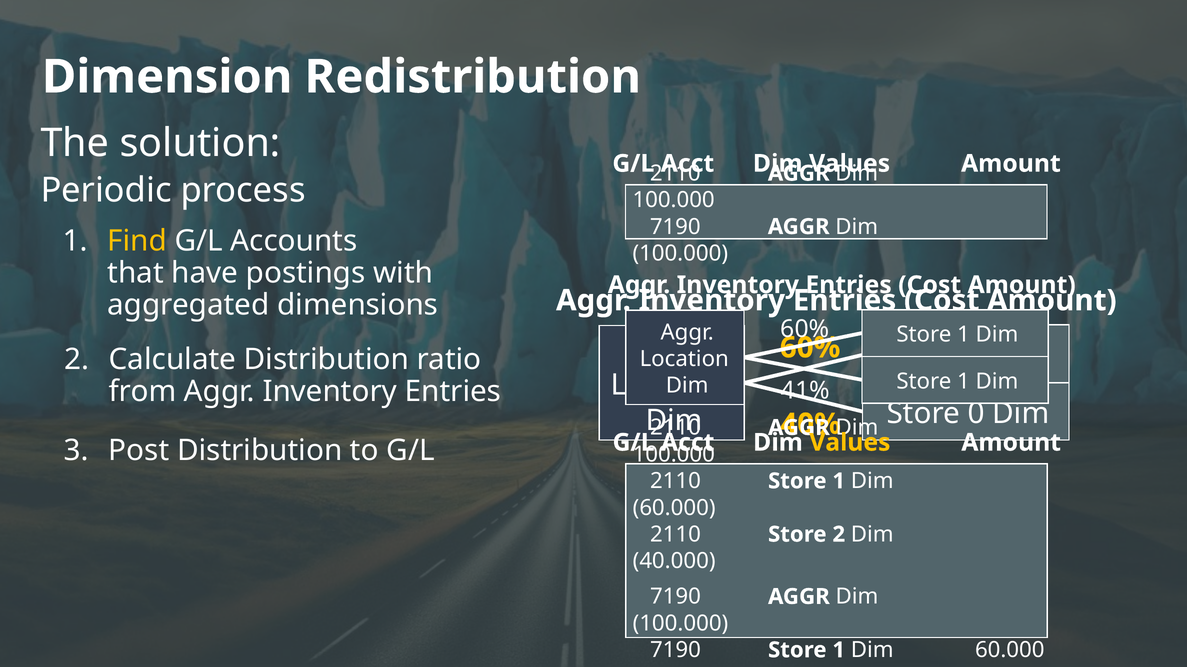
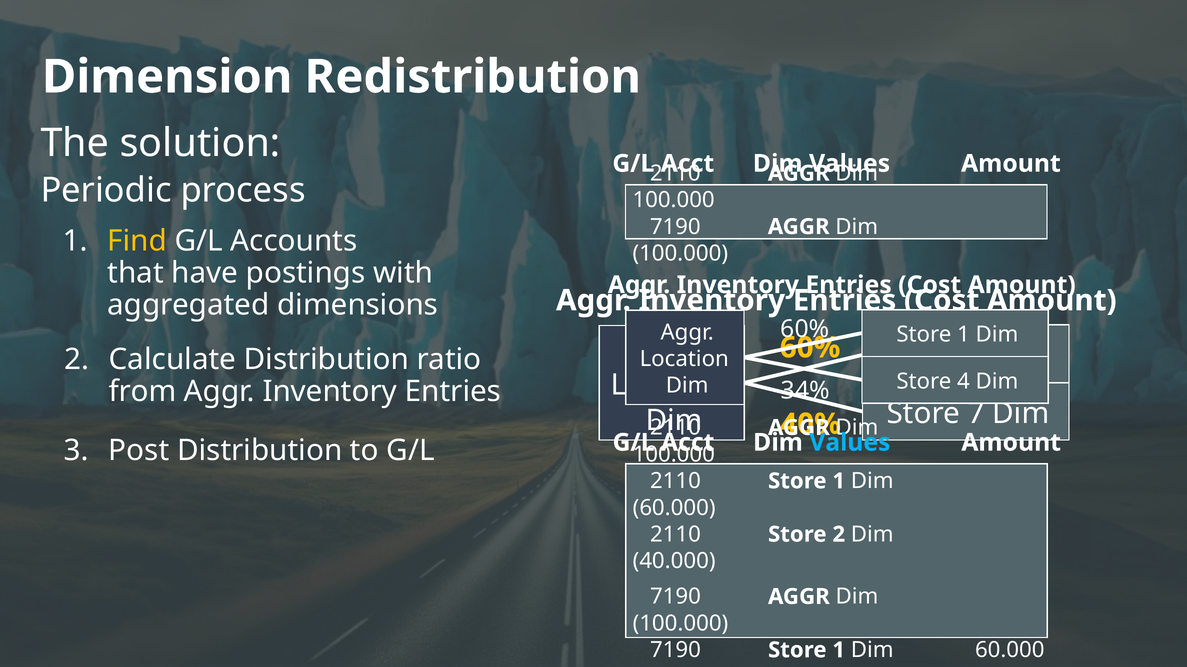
1: 1 -> 4 (963, 382)
41%: 41% -> 34% (805, 391)
0: 0 -> 7 (976, 414)
Values colour: yellow -> light blue (850, 443)
